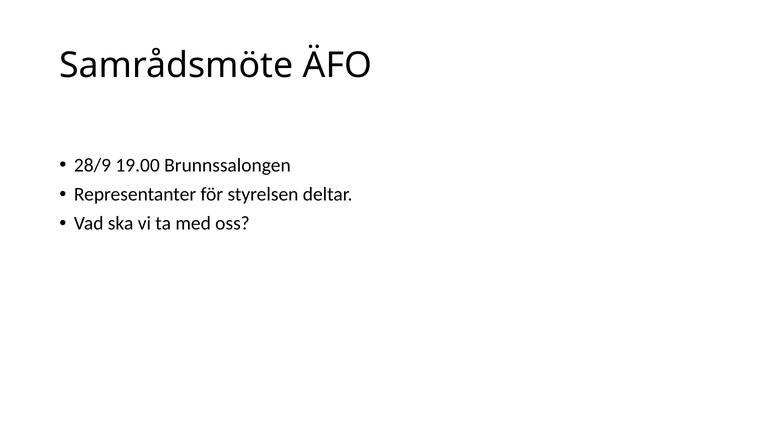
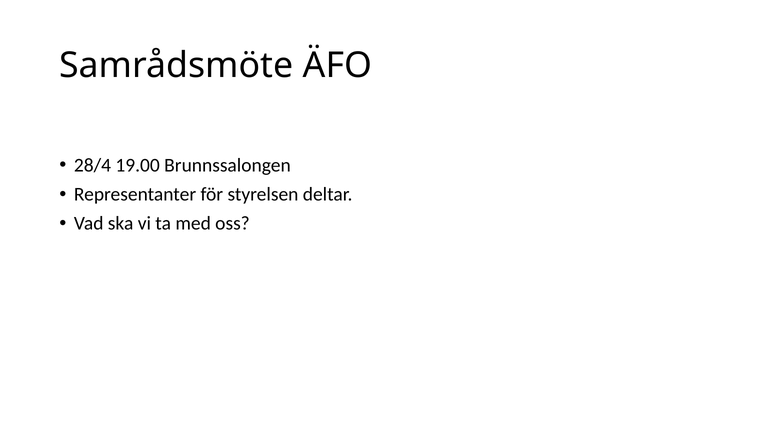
28/9: 28/9 -> 28/4 (93, 165)
